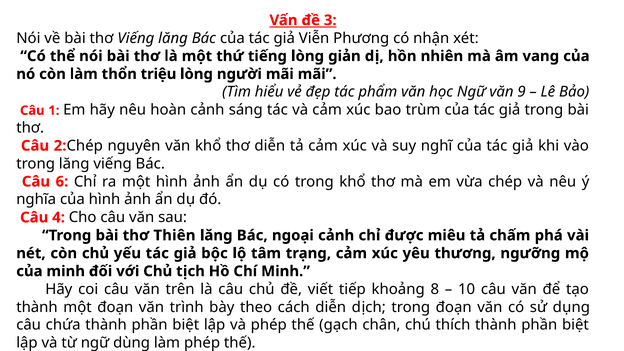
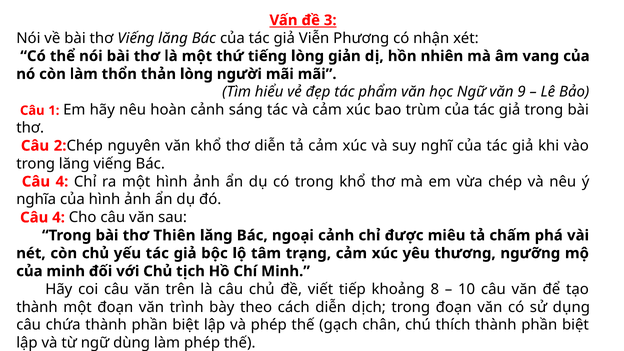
triệu: triệu -> thản (158, 74)
6: 6 -> 4 (62, 182)
